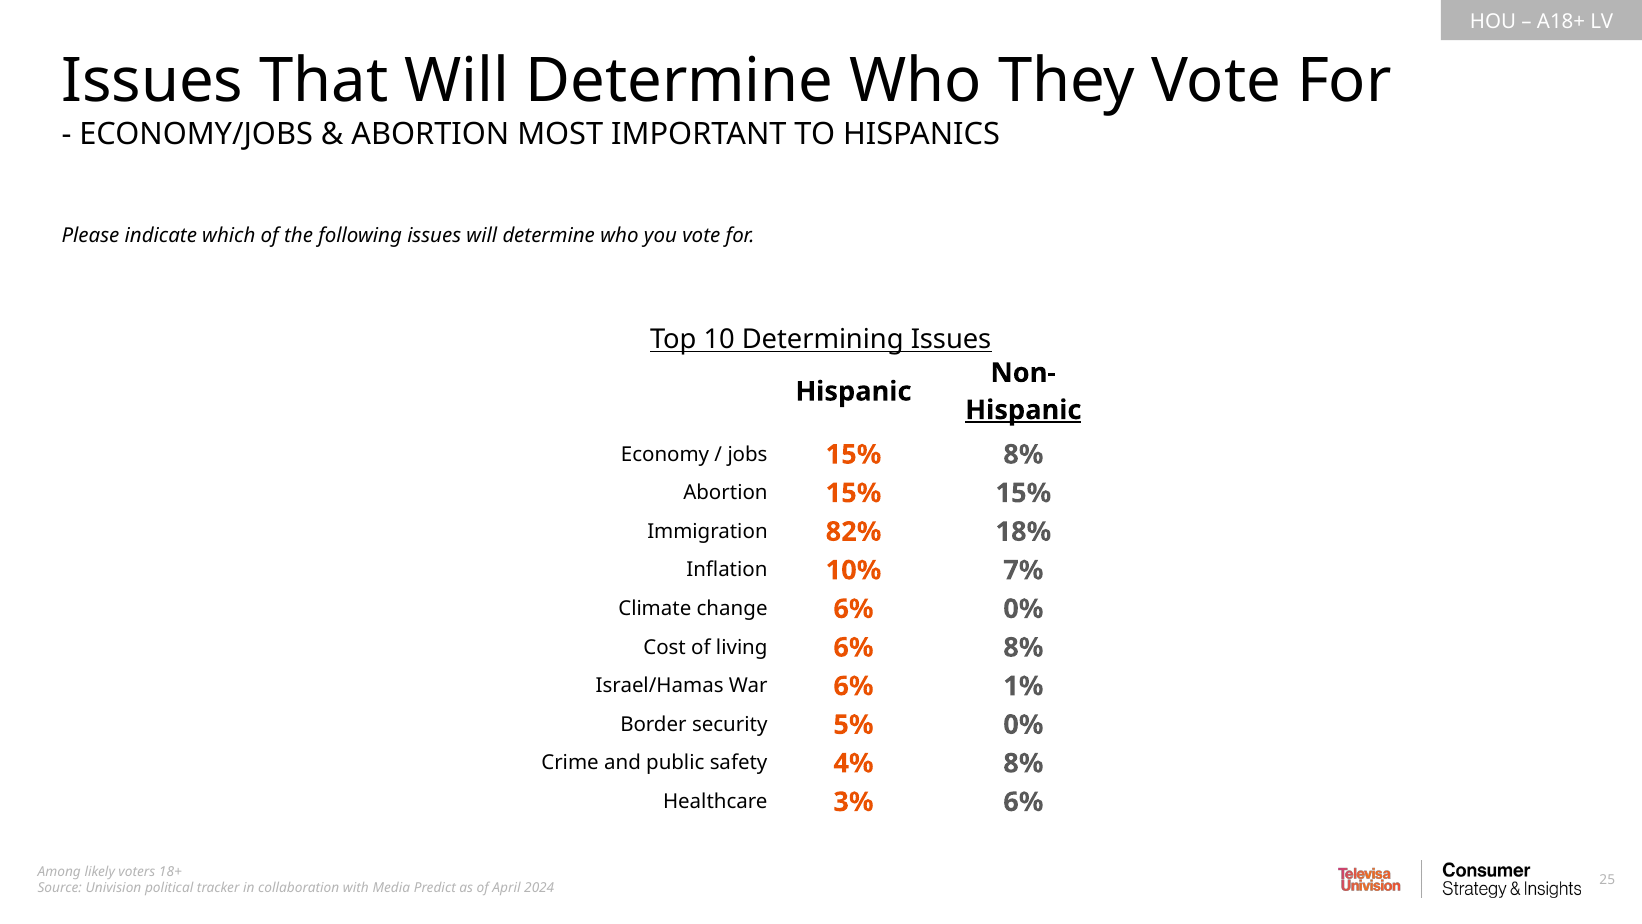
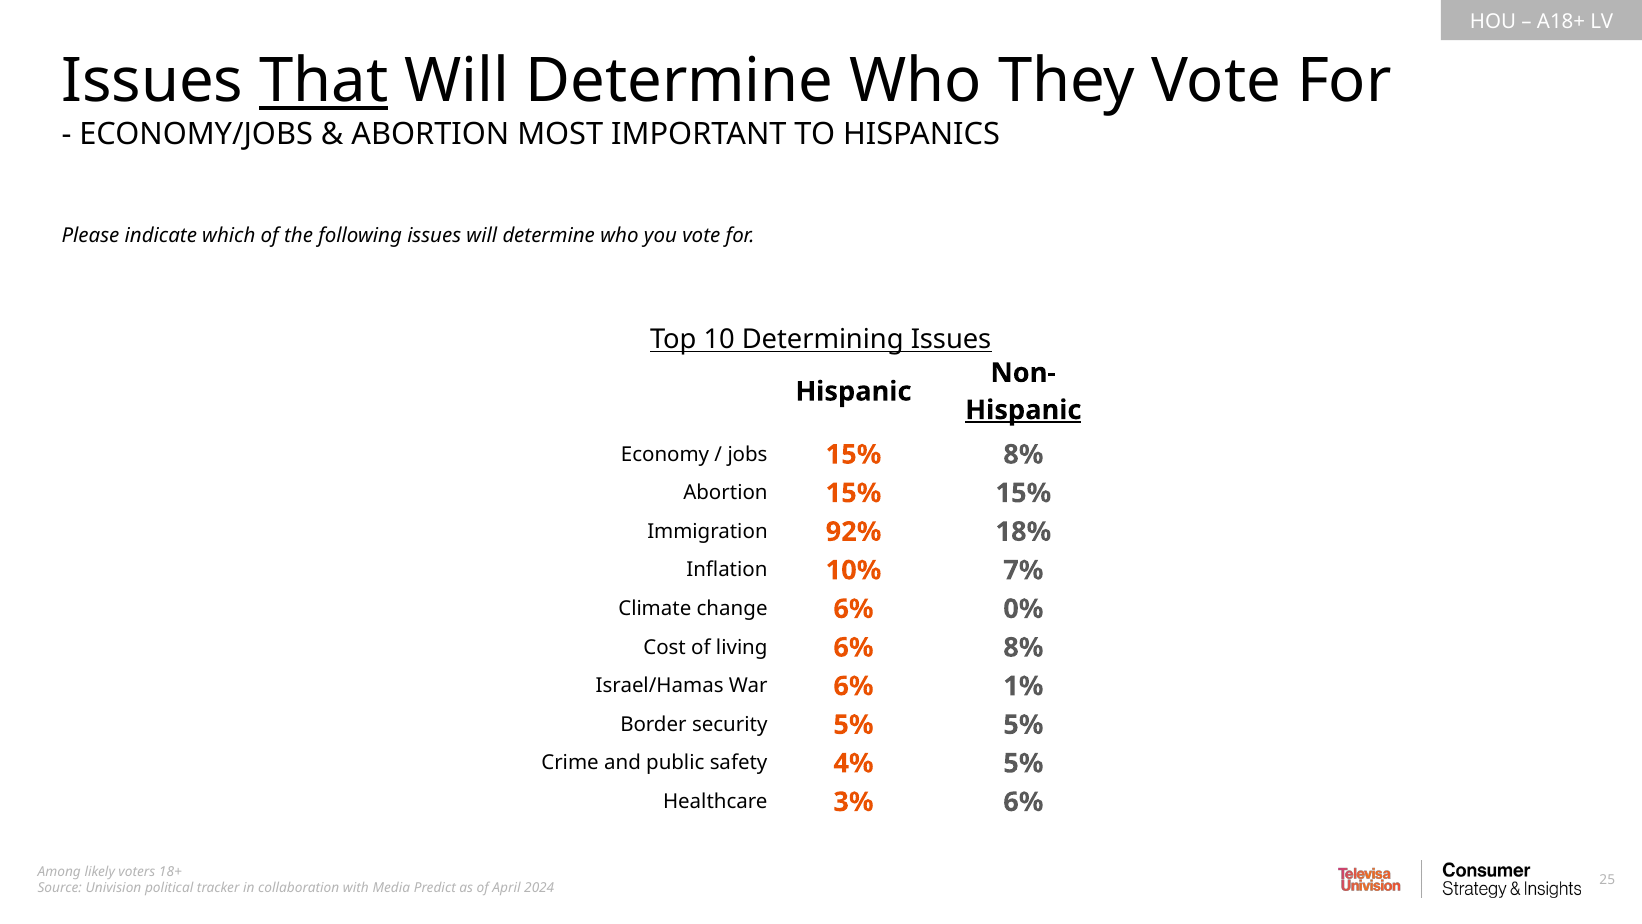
That underline: none -> present (324, 81)
82%: 82% -> 92% (854, 532)
5% 0%: 0% -> 5% (1023, 725)
4% 8%: 8% -> 5% (1023, 763)
